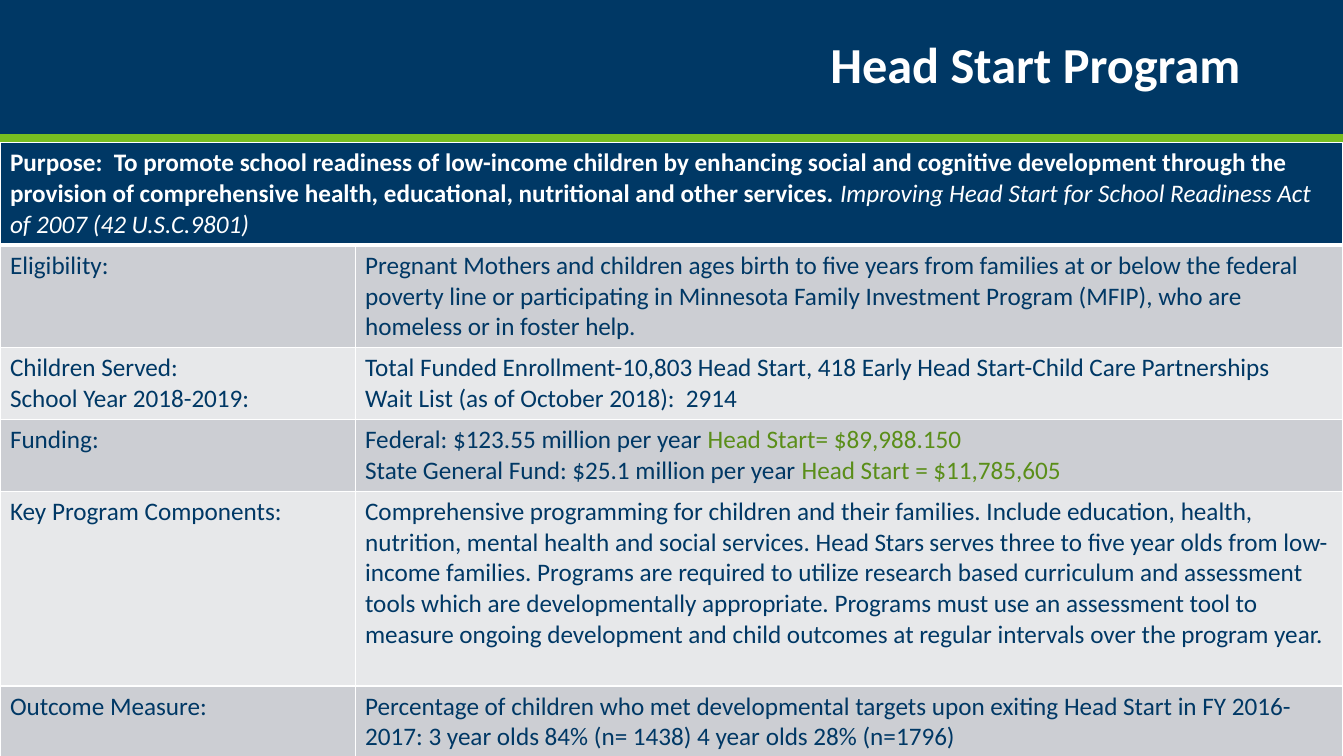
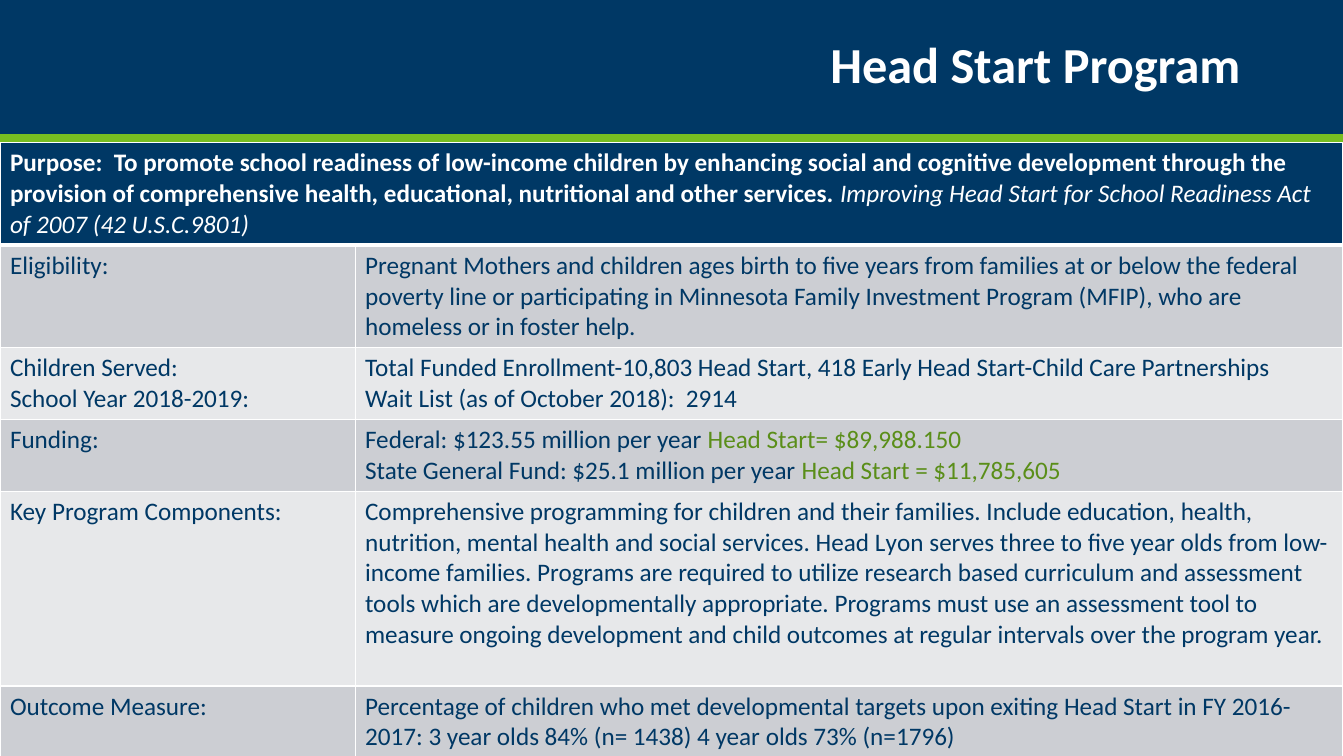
Stars: Stars -> Lyon (899, 542)
28%: 28% -> 73% (835, 737)
